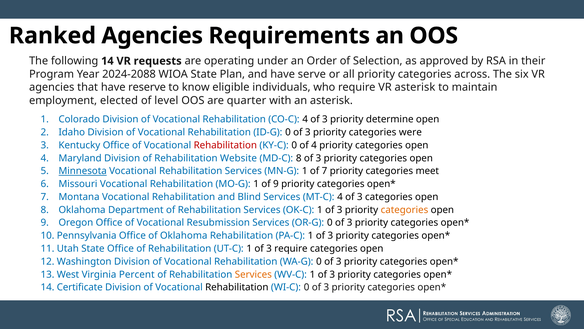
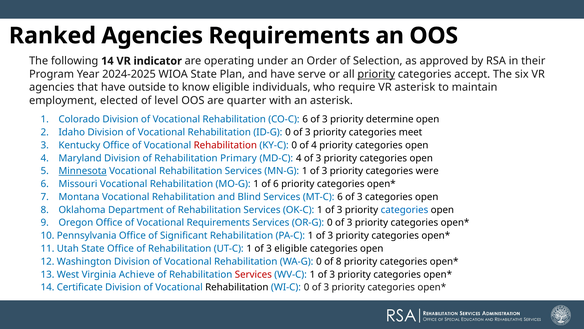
requests: requests -> indicator (158, 61)
2024-2088: 2024-2088 -> 2024-2025 (129, 74)
priority underline: none -> present (376, 74)
across: across -> accept (472, 74)
reserve: reserve -> outside (147, 87)
CO-C 4: 4 -> 6 (305, 119)
were: were -> meet (411, 132)
Website: Website -> Primary (238, 158)
MD-C 8: 8 -> 4 (299, 158)
MN-G 1 of 7: 7 -> 3 (324, 171)
meet: meet -> were (427, 171)
of 9: 9 -> 6 (276, 184)
MT-C 4: 4 -> 6 (340, 197)
categories colour: orange -> blue (404, 210)
Vocational Resubmission: Resubmission -> Requirements (218, 222)
of Oklahoma: Oklahoma -> Significant (184, 235)
3 require: require -> eligible (291, 248)
WA-G 0 of 3: 3 -> 8 (339, 261)
Percent: Percent -> Achieve (137, 274)
Services colour: orange -> red (253, 274)
